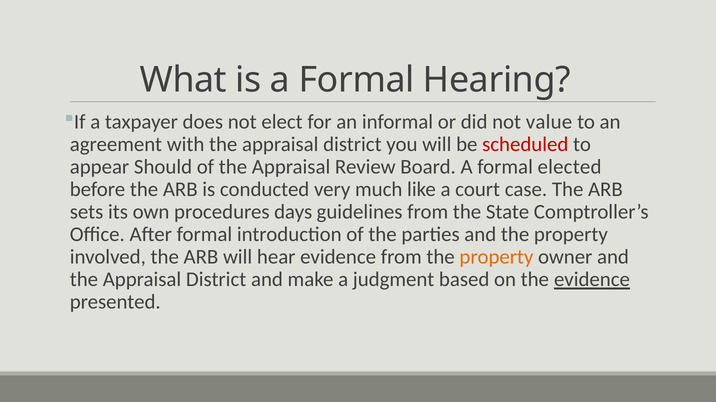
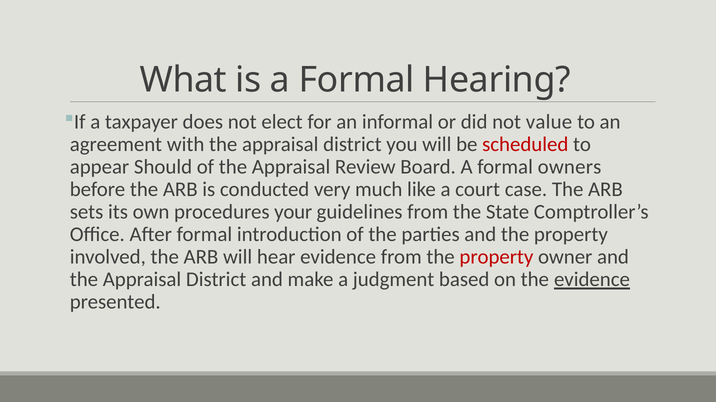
elected: elected -> owners (570, 167)
days: days -> your (293, 212)
property colour: orange -> red (496, 257)
